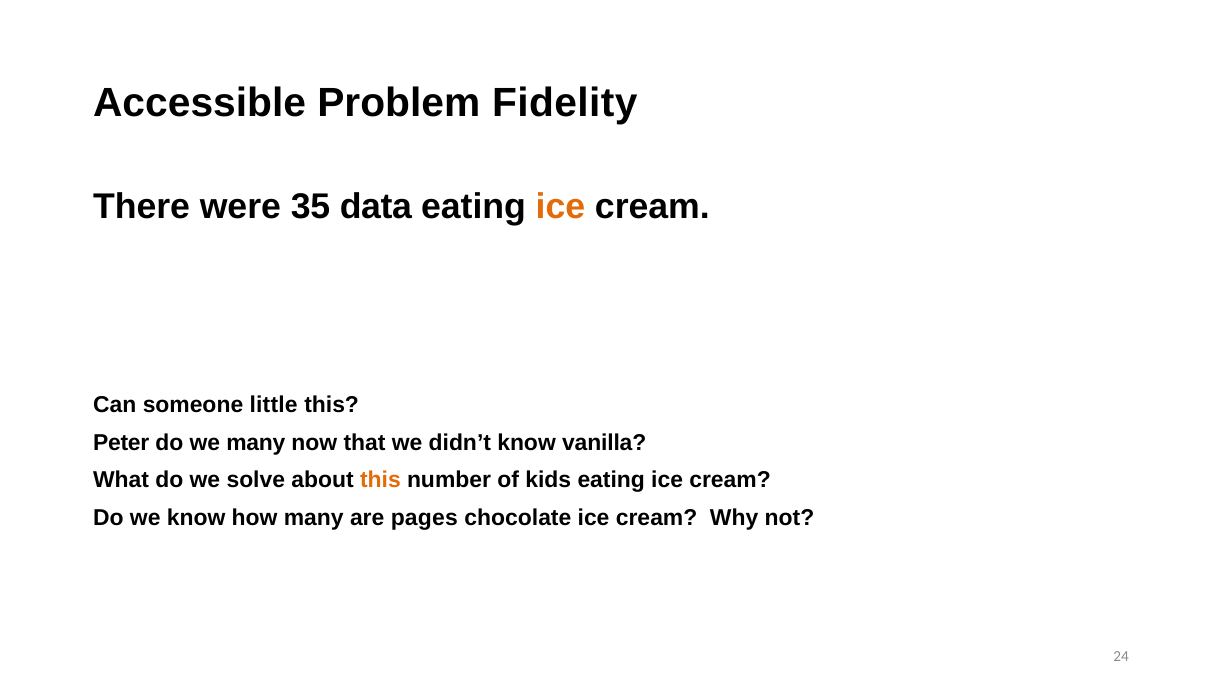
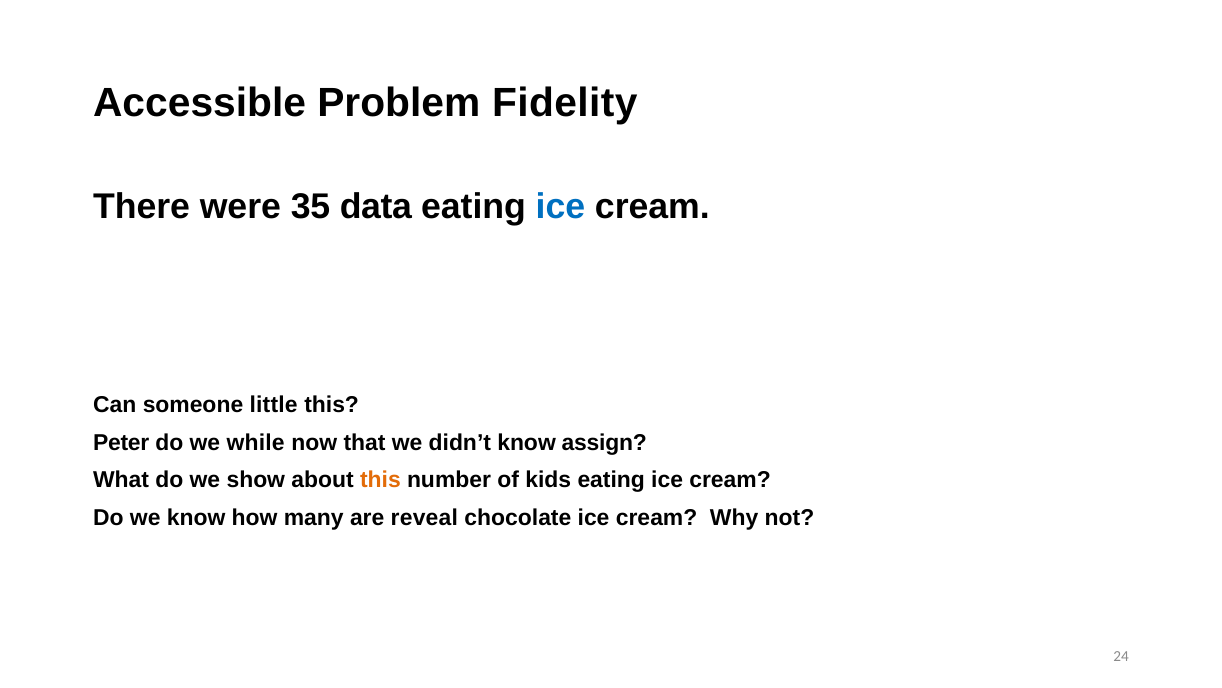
ice colour: orange -> blue (560, 207)
we many: many -> while (256, 442)
vanilla: vanilla -> assign (604, 442)
solve: solve -> show (256, 480)
pages: pages -> reveal (424, 517)
